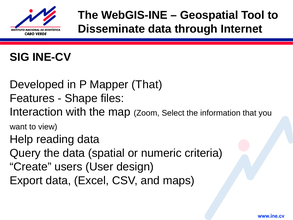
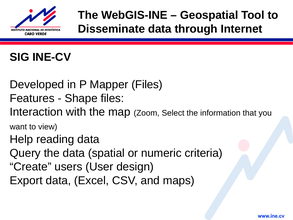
Mapper That: That -> Files (147, 84)
